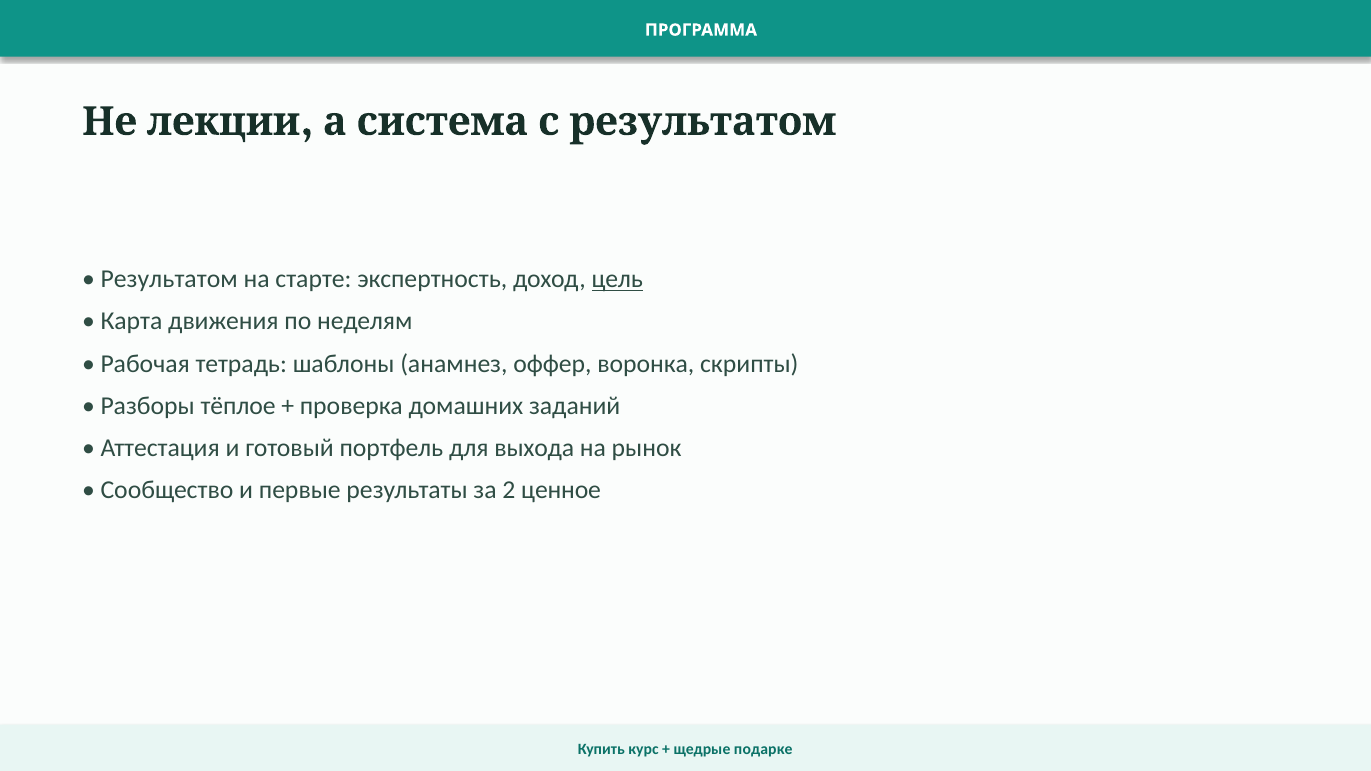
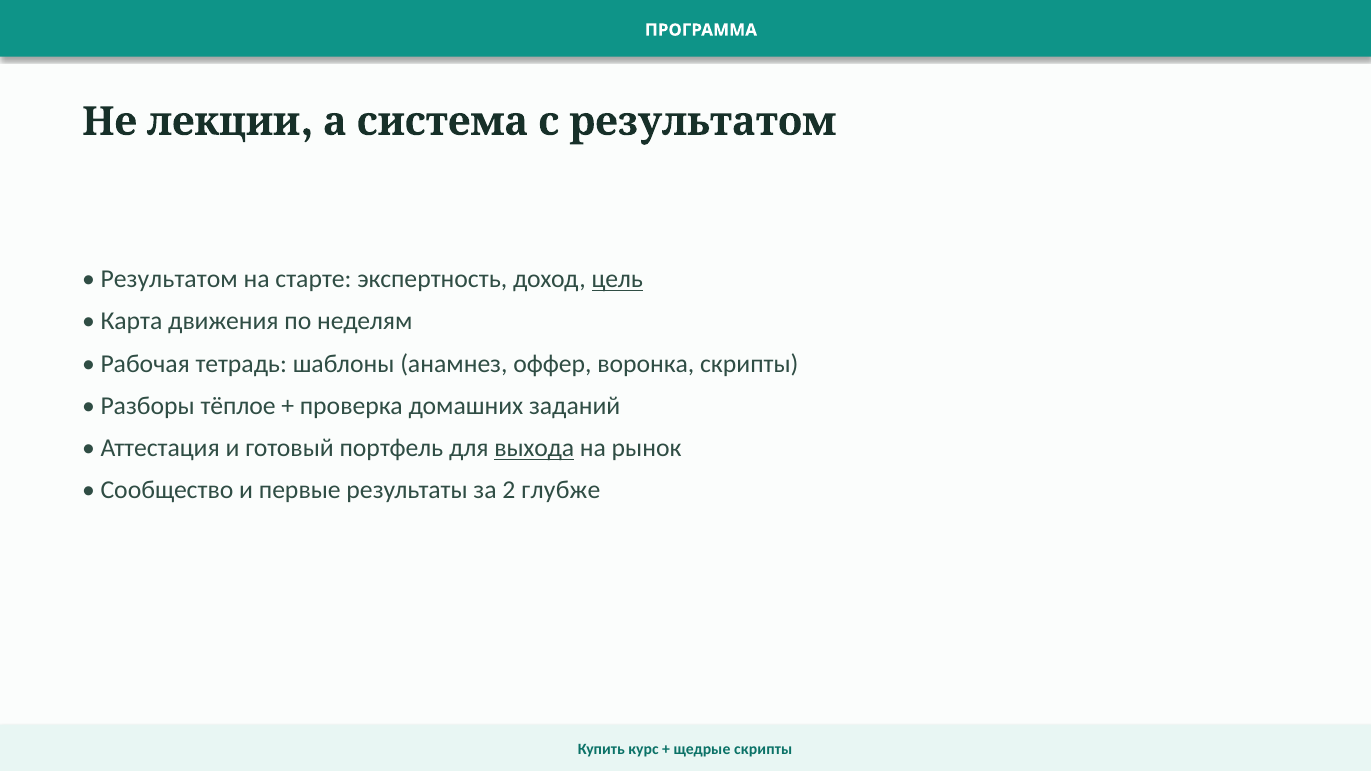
выхода underline: none -> present (534, 448)
ценное: ценное -> глубже (561, 491)
щедрые подарке: подарке -> скрипты (763, 749)
